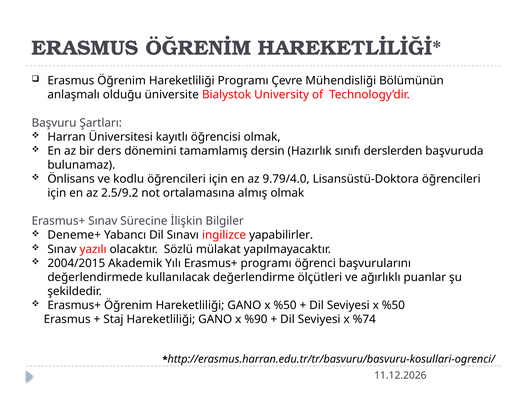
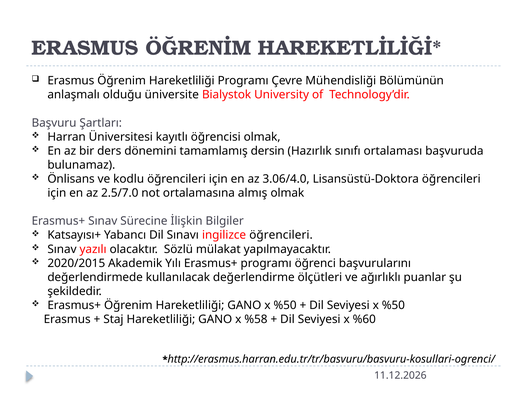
derslerden: derslerden -> ortalaması (393, 151)
9.79/4.0: 9.79/4.0 -> 3.06/4.0 (286, 179)
2.5/9.2: 2.5/9.2 -> 2.5/7.0 (120, 193)
Deneme+: Deneme+ -> Katsayısı+ (74, 235)
ingilizce yapabilirler: yapabilirler -> öğrencileri (281, 235)
2004/2015: 2004/2015 -> 2020/2015 (76, 263)
%90: %90 -> %58 (256, 320)
%74: %74 -> %60 (364, 320)
